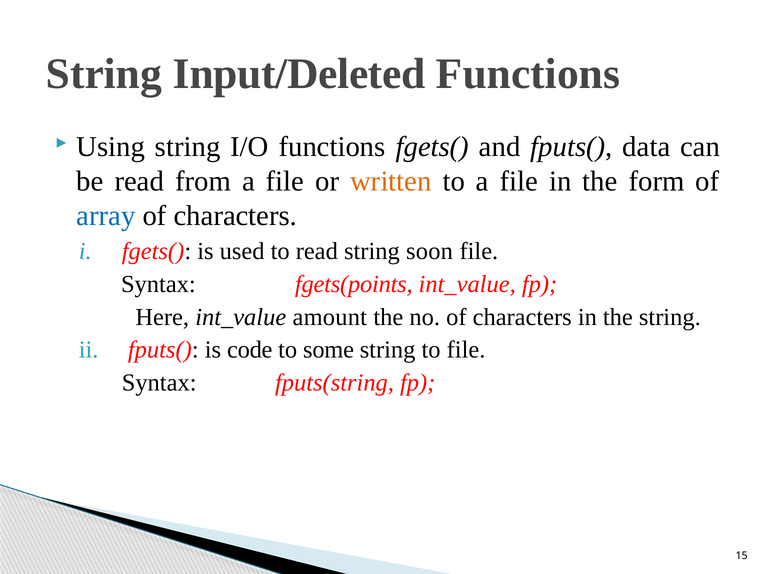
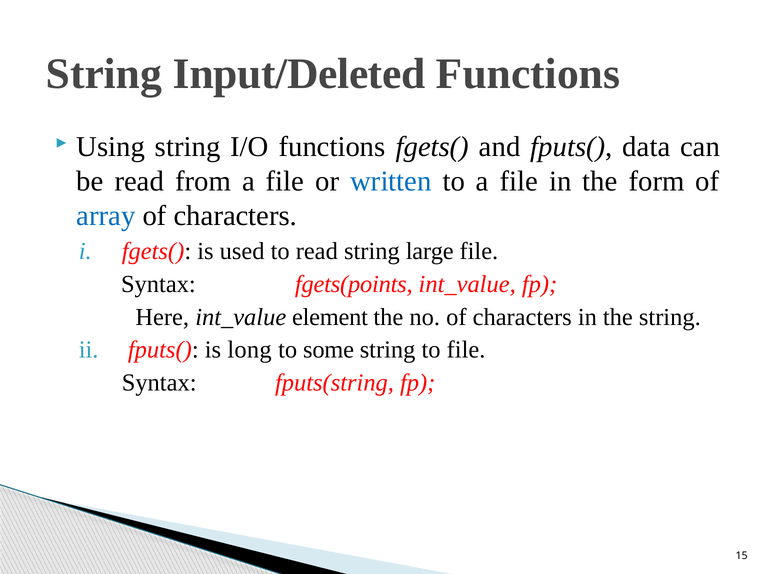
written colour: orange -> blue (391, 182)
soon: soon -> large (430, 251)
amount: amount -> element (330, 317)
code: code -> long (250, 350)
